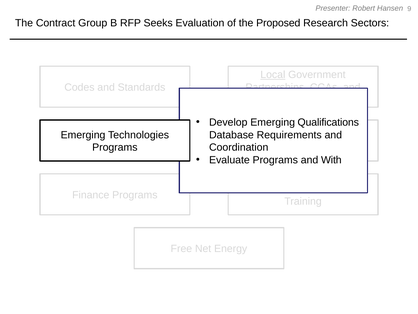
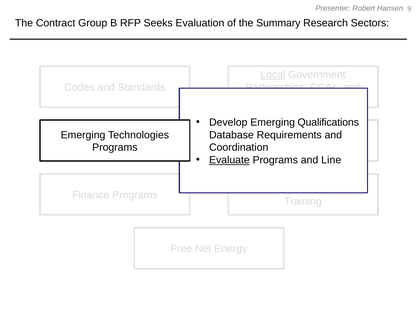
Proposed: Proposed -> Summary (278, 23)
Evaluate underline: none -> present (229, 160)
With: With -> Line (331, 160)
